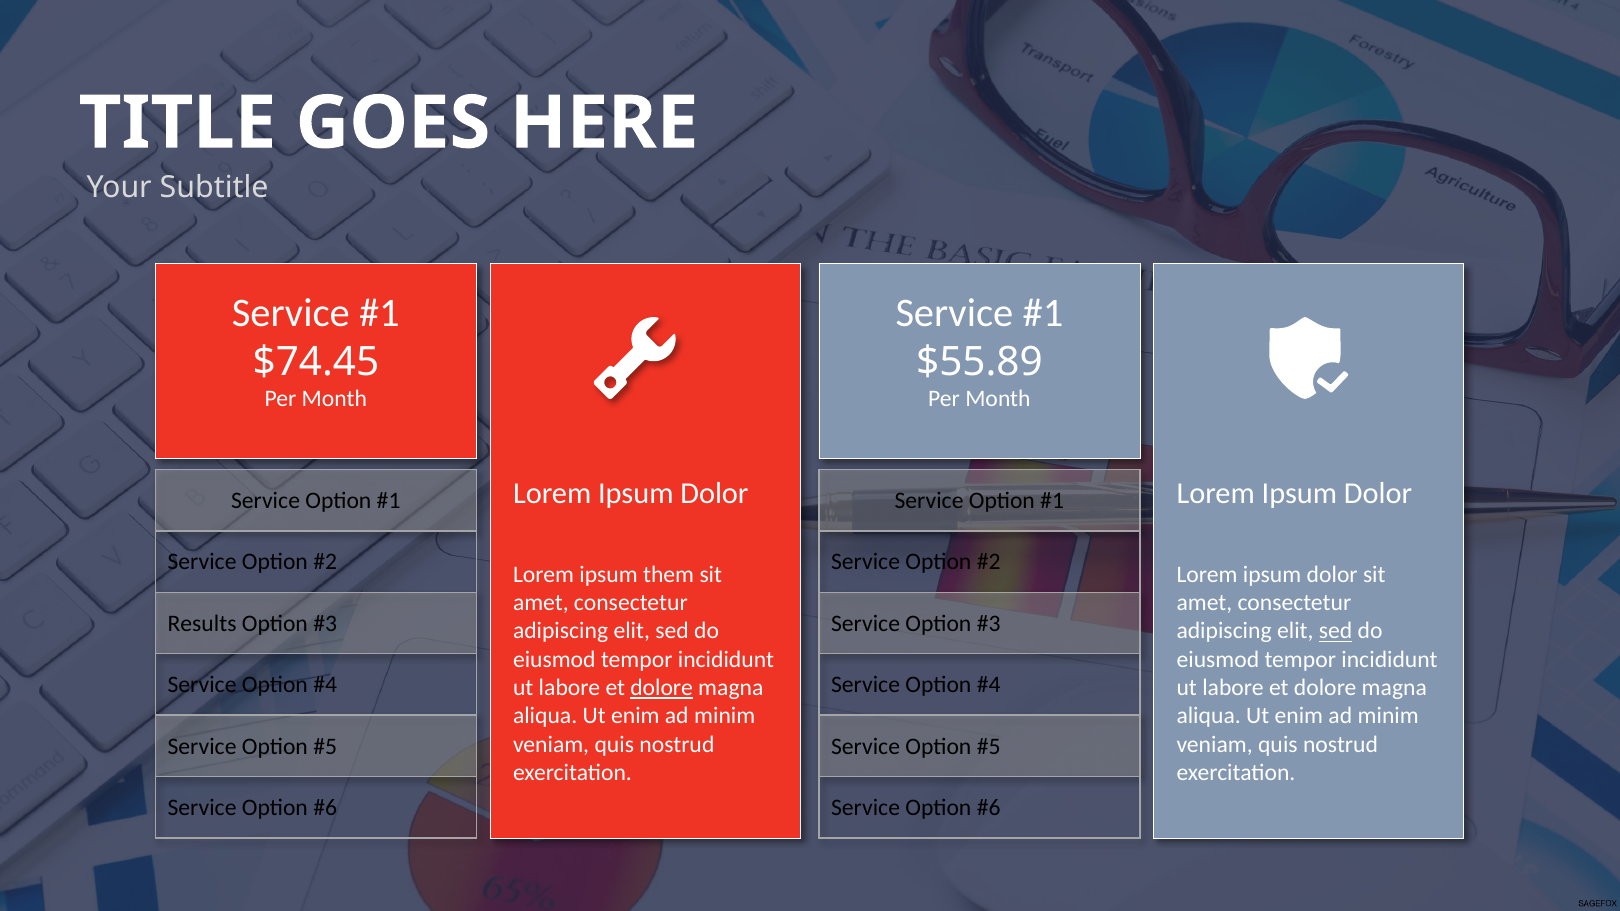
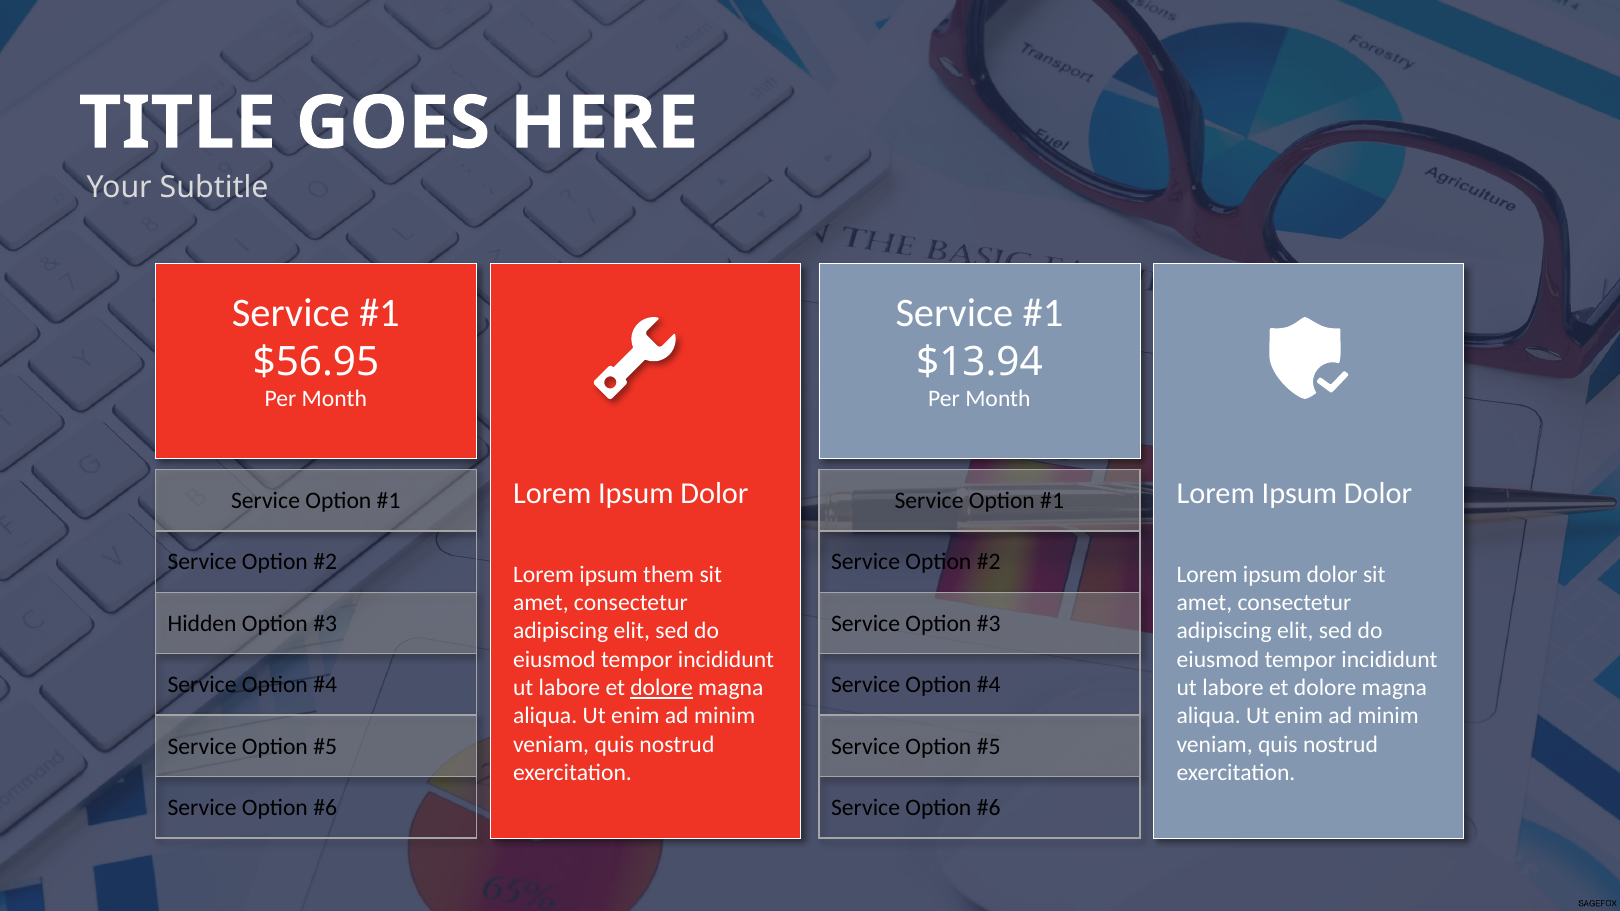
$74.45: $74.45 -> $56.95 (316, 362)
$55.89: $55.89 -> $13.94 (979, 362)
Results: Results -> Hidden (202, 623)
sed underline: present -> none (1336, 631)
